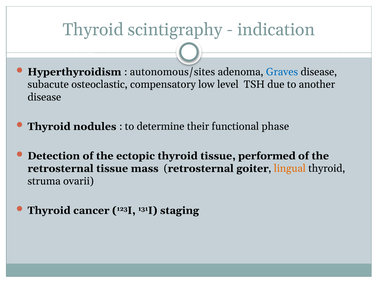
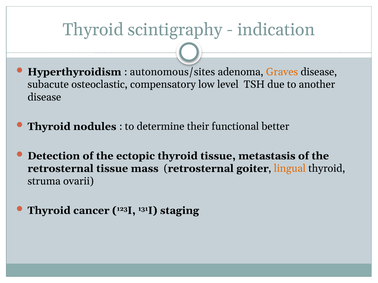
Graves colour: blue -> orange (282, 72)
phase: phase -> better (275, 127)
performed: performed -> metastasis (267, 156)
